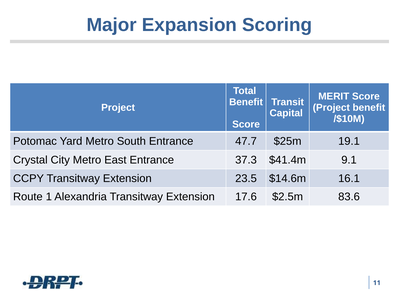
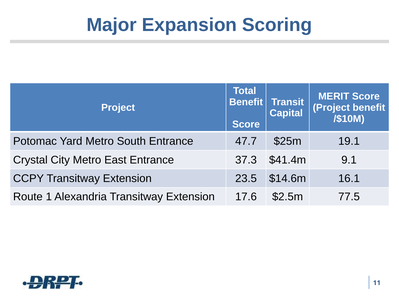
83.6: 83.6 -> 77.5 (349, 197)
